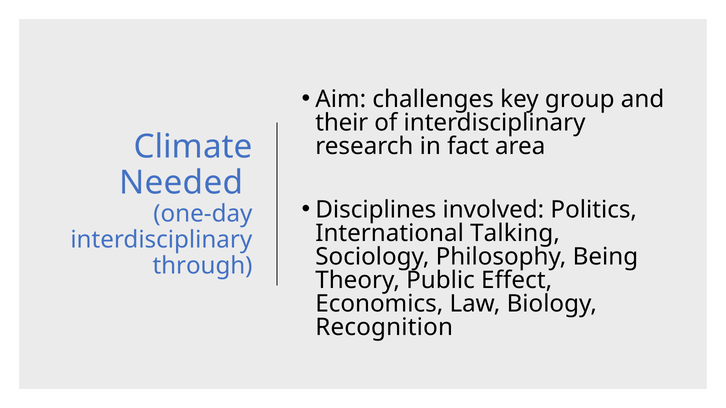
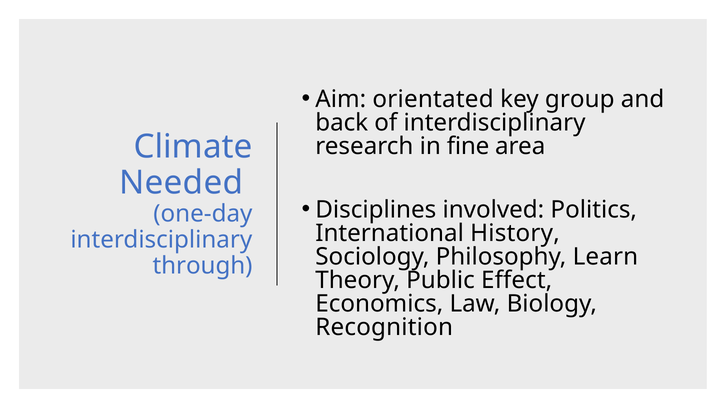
challenges: challenges -> orientated (433, 99)
their: their -> back (342, 123)
fact: fact -> fine (468, 147)
Talking: Talking -> History (515, 233)
Being: Being -> Learn (605, 257)
